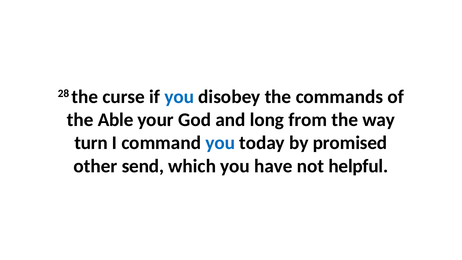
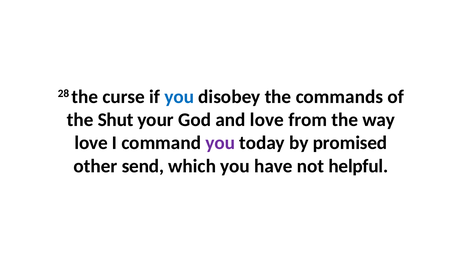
Able: Able -> Shut (116, 120)
and long: long -> love (267, 120)
turn: turn -> love (91, 143)
you colour: blue -> purple (220, 143)
